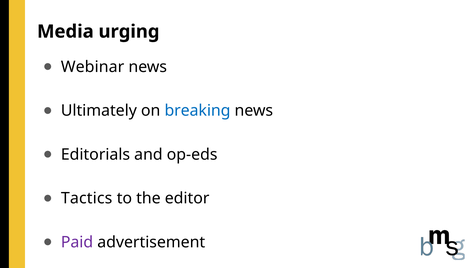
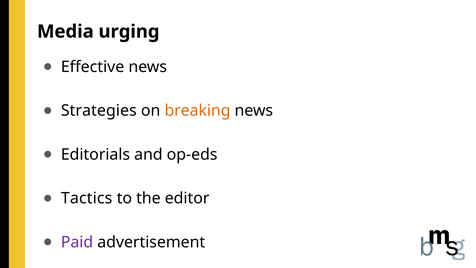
Webinar: Webinar -> Effective (93, 67)
Ultimately: Ultimately -> Strategies (99, 111)
breaking colour: blue -> orange (198, 111)
